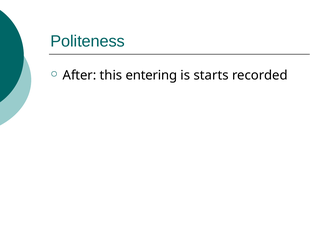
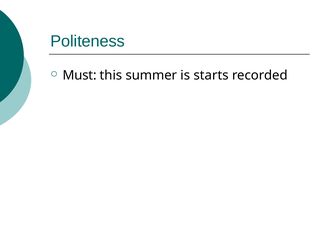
After: After -> Must (80, 76)
entering: entering -> summer (151, 76)
